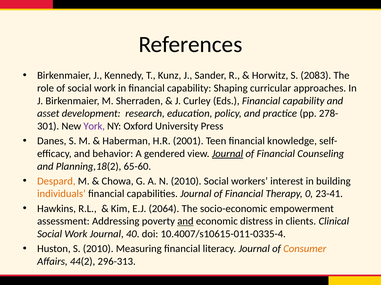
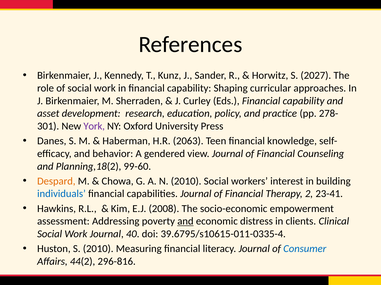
2083: 2083 -> 2027 (316, 76)
2001: 2001 -> 2063 (188, 141)
Journal underline: present -> none (228, 154)
65-60: 65-60 -> 99-60 (137, 167)
individuals colour: orange -> blue (61, 194)
0: 0 -> 2 (309, 194)
2064: 2064 -> 2008 (164, 209)
10.4007/s10615-011-0335-4: 10.4007/s10615-011-0335-4 -> 39.6795/s10615-011-0335-4 (223, 234)
Consumer colour: orange -> blue (305, 249)
296-313: 296-313 -> 296-816 (117, 262)
